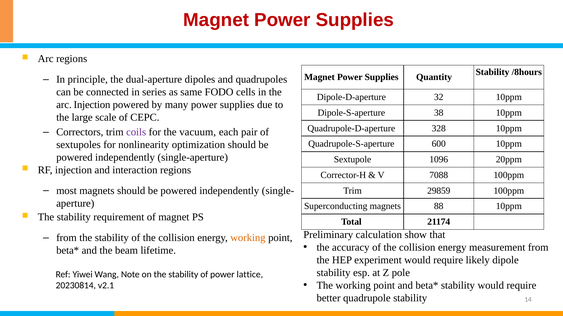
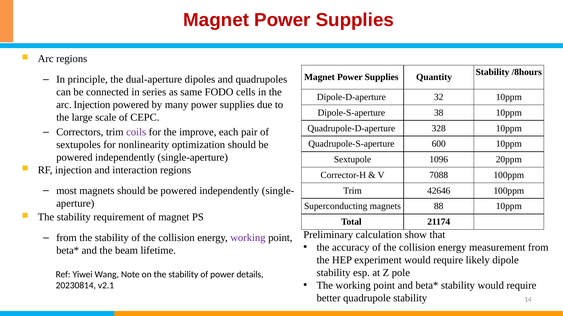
vacuum: vacuum -> improve (198, 132)
29859: 29859 -> 42646 (439, 191)
working colour: orange -> purple (248, 238)
lattice: lattice -> details (250, 275)
